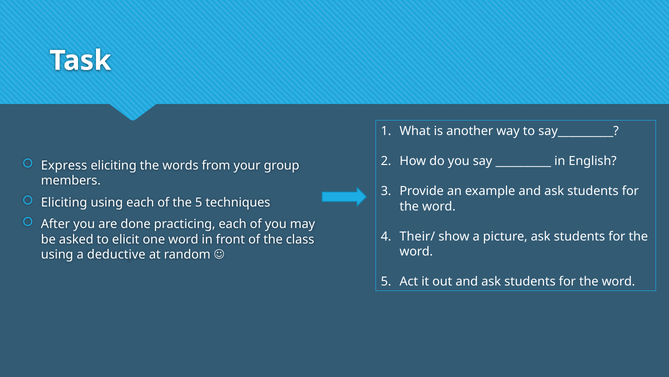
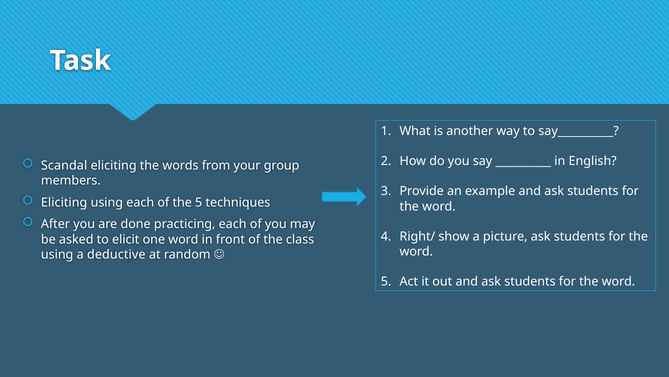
Express: Express -> Scandal (64, 165)
Their/: Their/ -> Right/ (417, 236)
